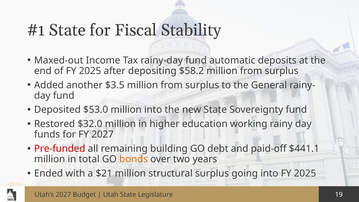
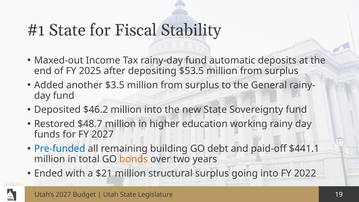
$58.2: $58.2 -> $53.5 (191, 71)
$53.0: $53.0 -> $46.2 (96, 110)
$32.0: $32.0 -> $48.7 (90, 124)
Pre-funded colour: red -> blue (60, 149)
into FY 2025: 2025 -> 2022 (305, 173)
